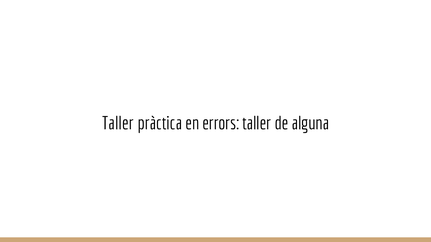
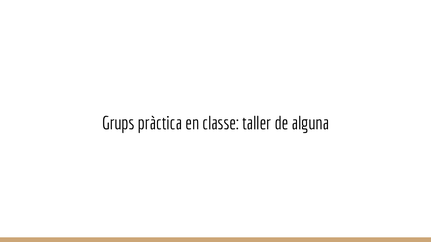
Taller: Taller -> Grups (118, 123)
errors: errors -> classe (221, 123)
